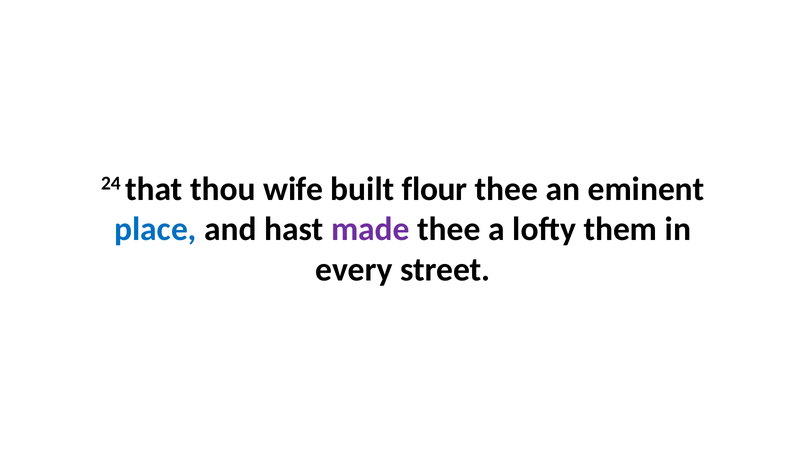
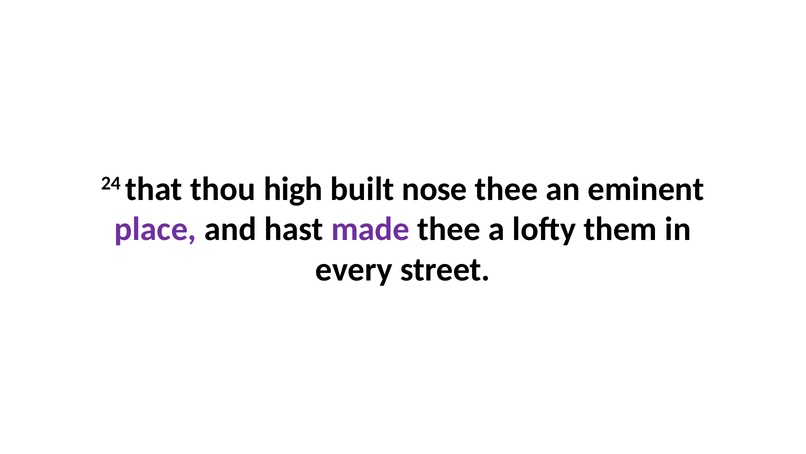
wife: wife -> high (293, 189)
flour: flour -> nose (435, 189)
place colour: blue -> purple (155, 229)
